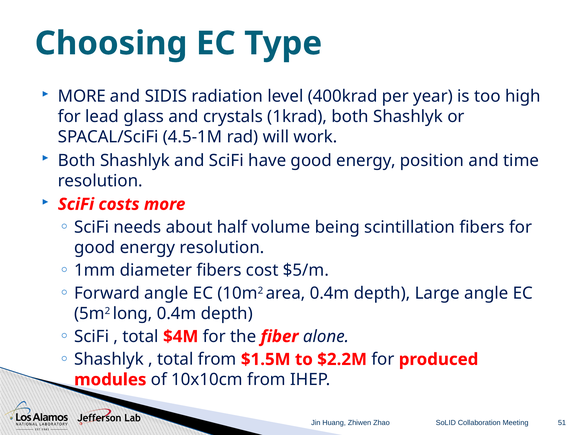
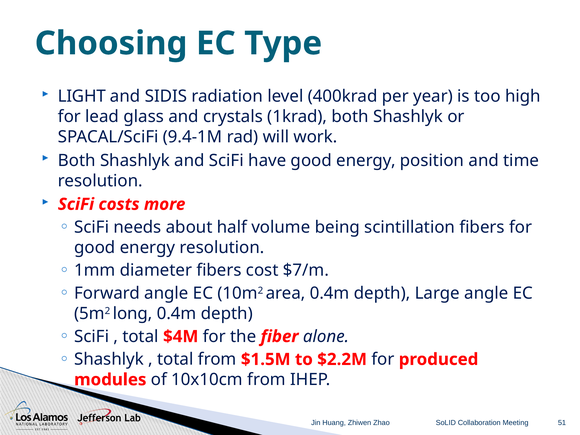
MORE: MORE -> LIGHT (82, 96)
4.5-1M: 4.5-1M -> 9.4-1M (193, 137)
$5/m: $5/m -> $7/m (306, 270)
